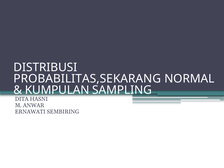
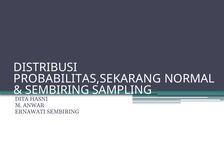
KUMPULAN: KUMPULAN -> SEMBIRING (57, 90)
